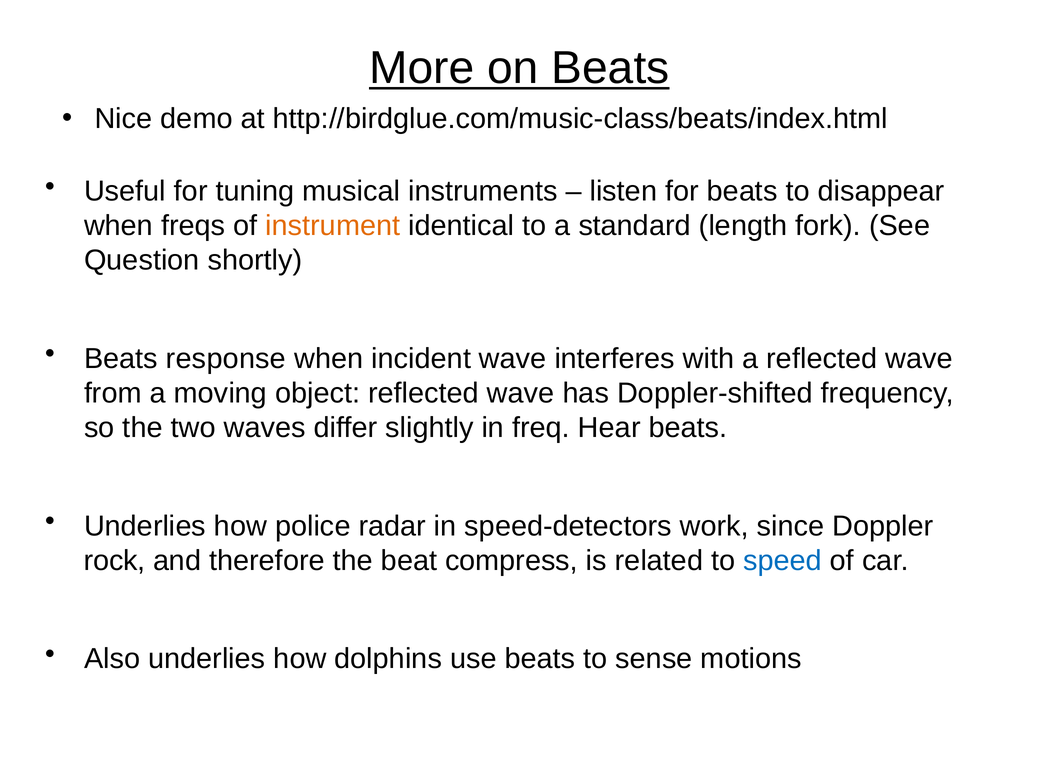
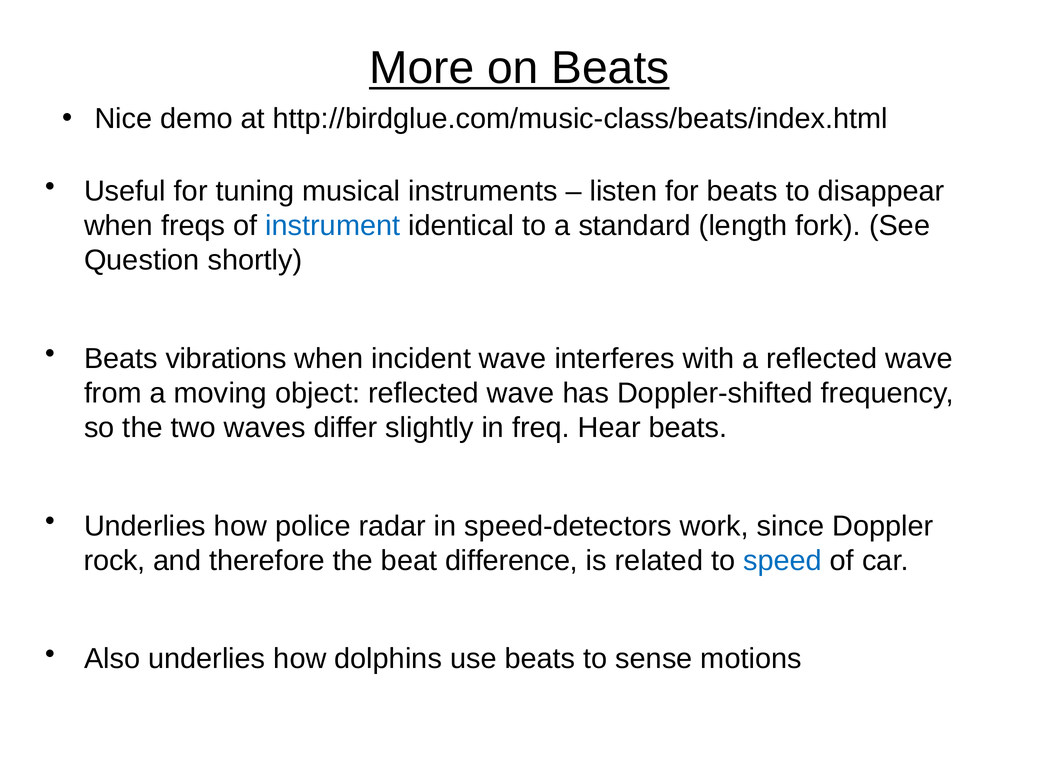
instrument colour: orange -> blue (333, 226)
response: response -> vibrations (226, 359)
compress: compress -> difference (512, 561)
